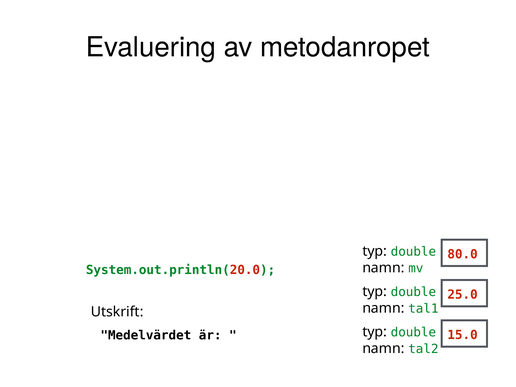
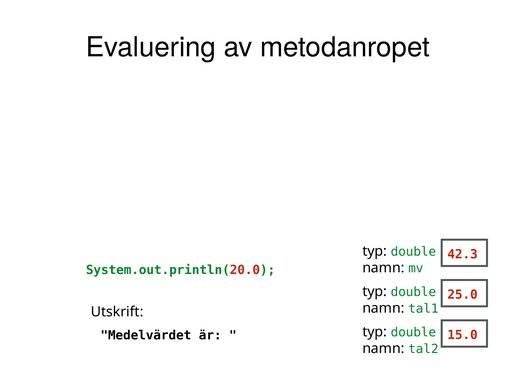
80.0: 80.0 -> 42.3 (463, 254)
